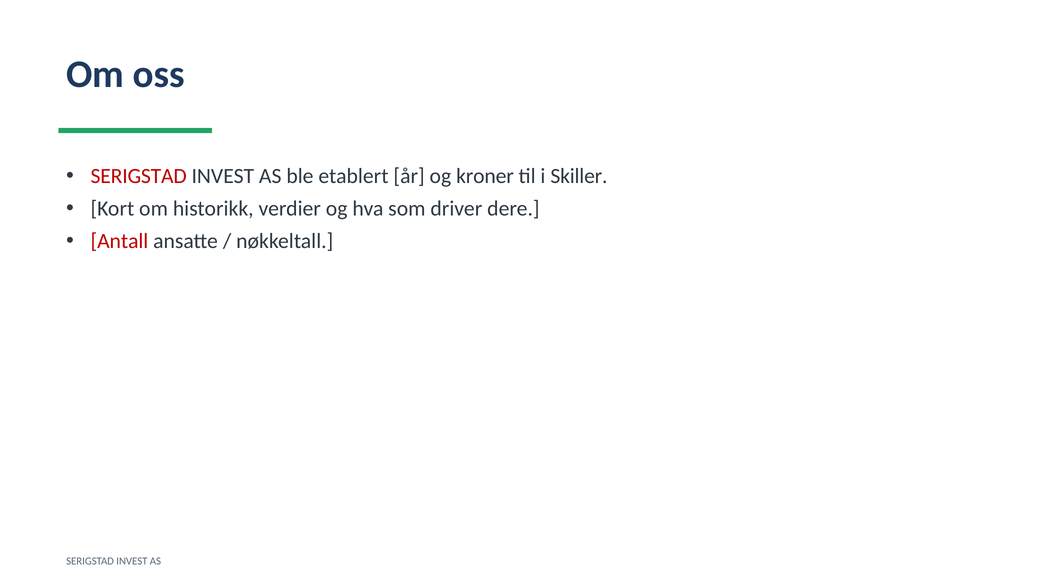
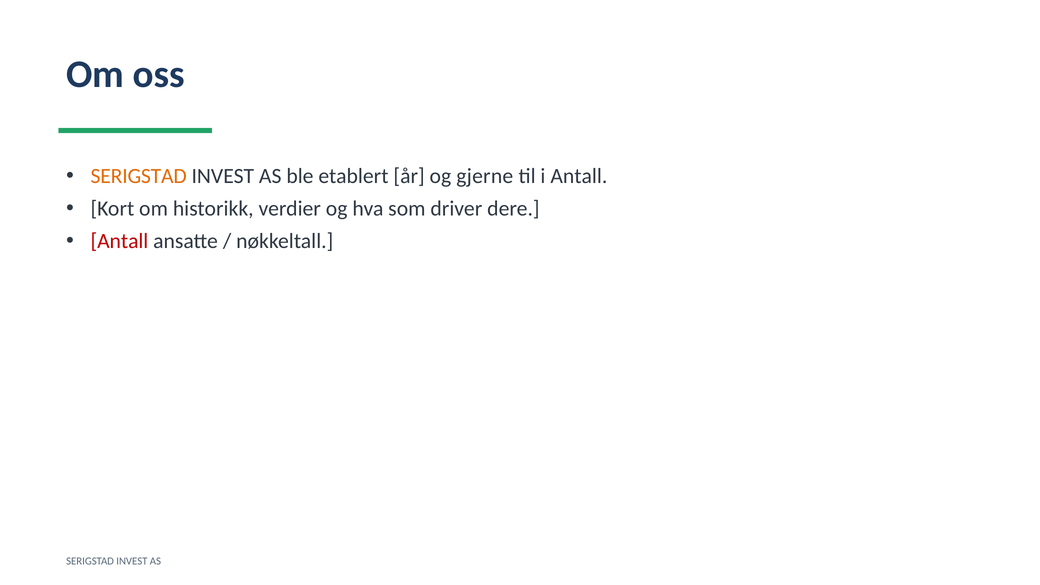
SERIGSTAD colour: red -> orange (139, 176)
kroner: kroner -> gjerne (485, 176)
i Skiller: Skiller -> Antall (579, 176)
